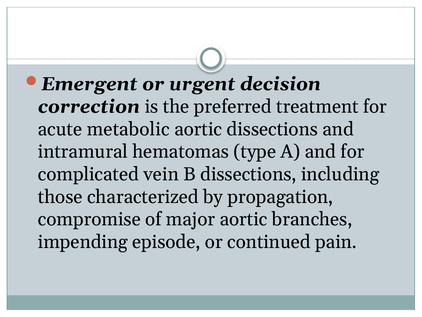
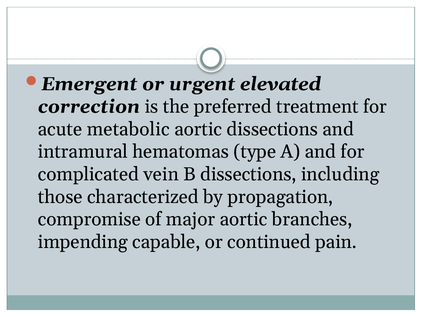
decision: decision -> elevated (281, 84)
episode: episode -> capable (166, 242)
